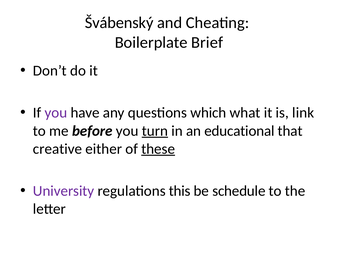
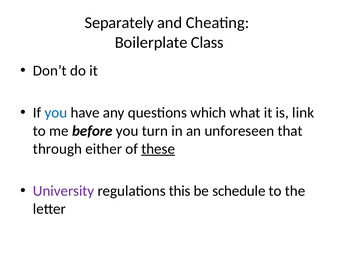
Švábenský: Švábenský -> Separately (119, 23)
Brief: Brief -> Class (207, 43)
you colour: purple -> blue (56, 113)
turn underline: present -> none (155, 131)
educational: educational -> unforeseen (239, 131)
creative: creative -> through (58, 149)
